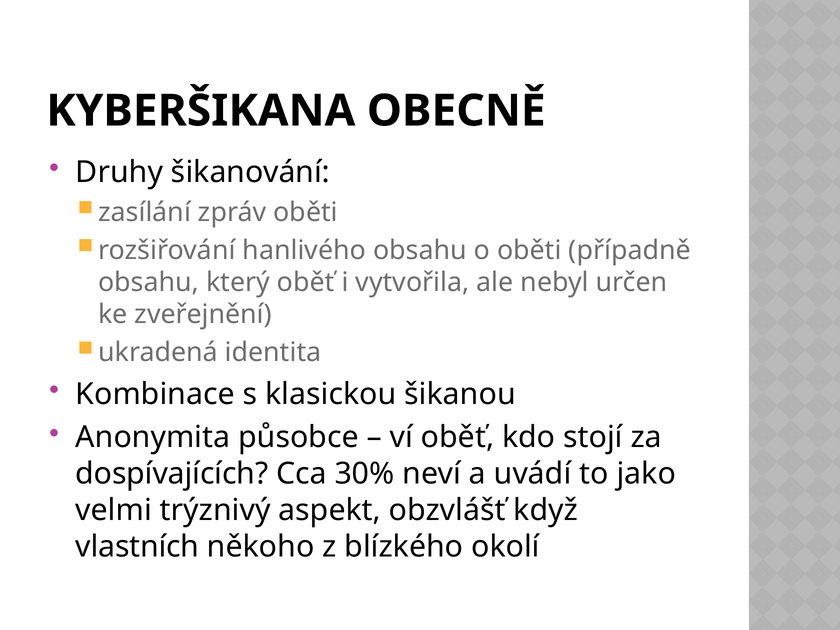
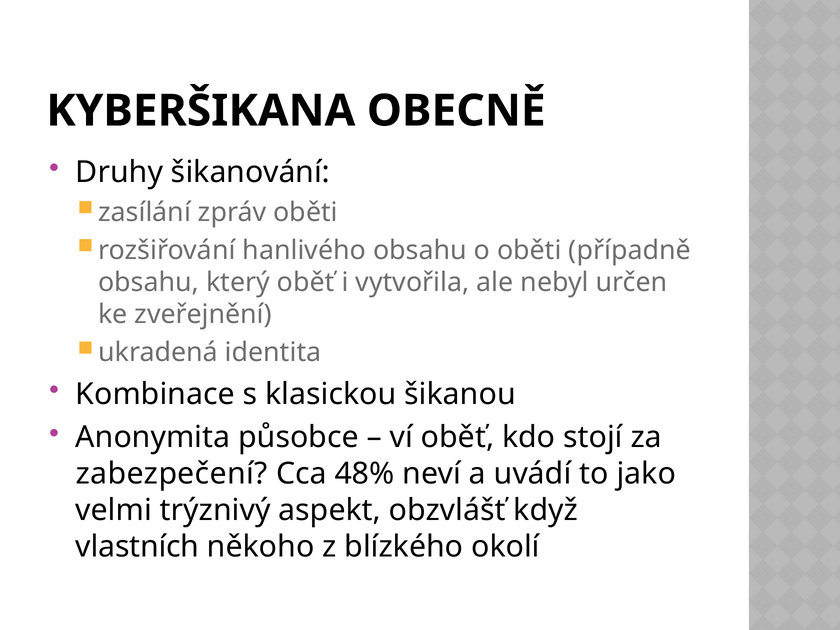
dospívajících: dospívajících -> zabezpečení (172, 474)
30%: 30% -> 48% (365, 474)
